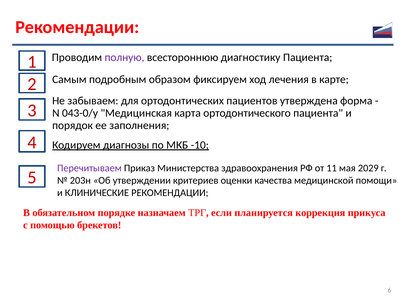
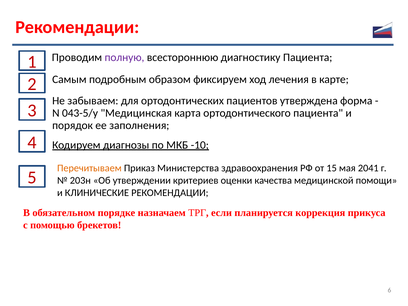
043-0/у: 043-0/у -> 043-5/у (80, 113)
Перечитываем colour: purple -> orange (89, 168)
11: 11 -> 15 (332, 168)
2029: 2029 -> 2041 (368, 168)
